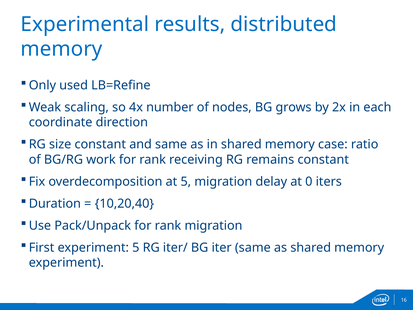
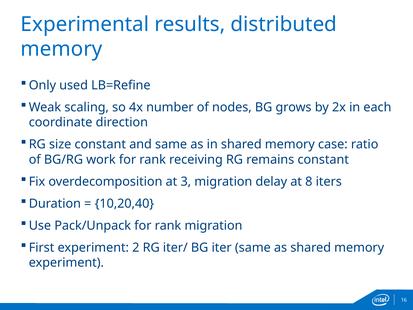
at 5: 5 -> 3 (186, 181)
0: 0 -> 8 (309, 181)
experiment 5: 5 -> 2 (136, 247)
